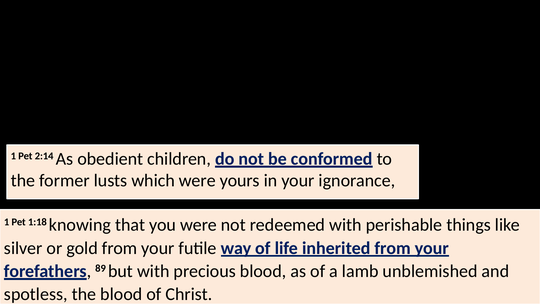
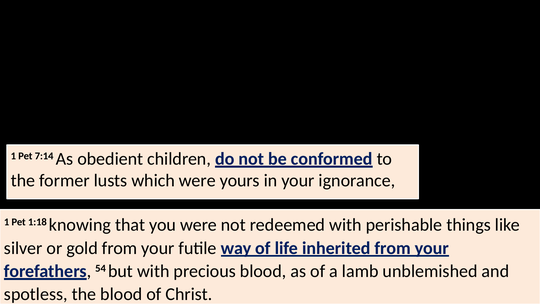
2:14: 2:14 -> 7:14 (44, 156)
89: 89 -> 54 (101, 268)
